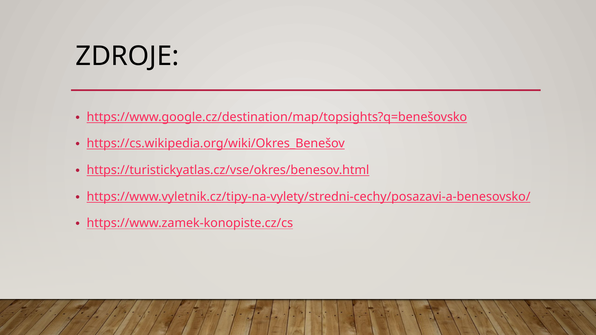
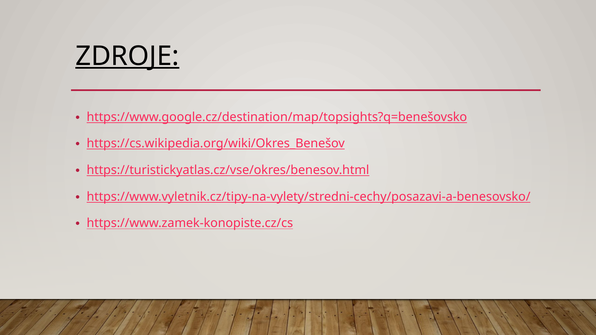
ZDROJE underline: none -> present (127, 56)
